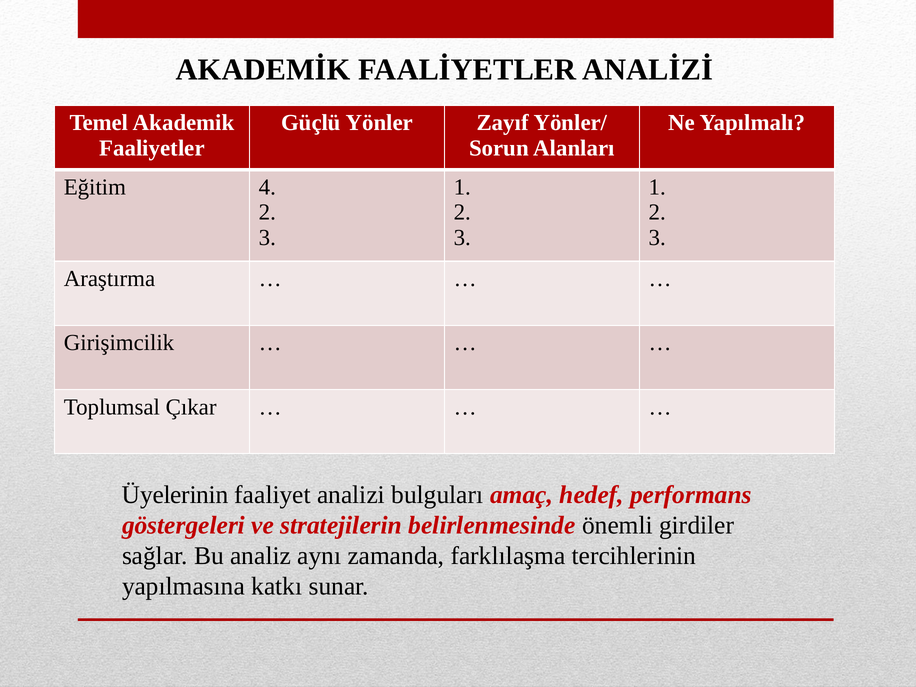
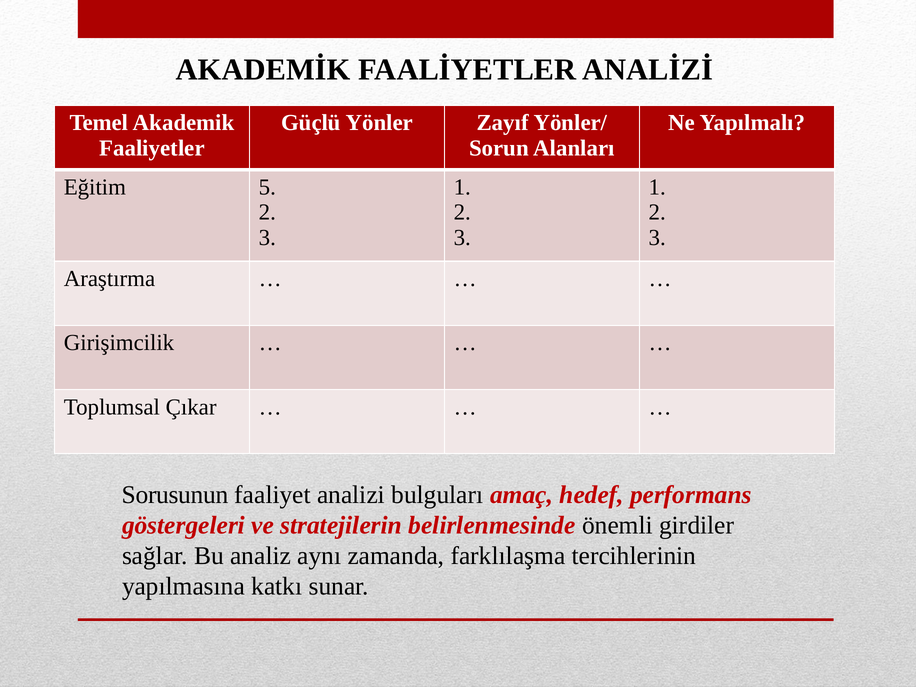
4: 4 -> 5 (267, 187)
Üyelerinin: Üyelerinin -> Sorusunun (175, 495)
